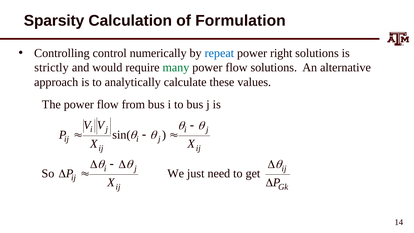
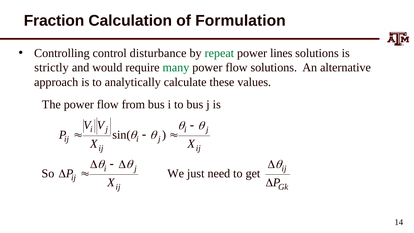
Sparsity: Sparsity -> Fraction (54, 21)
numerically: numerically -> disturbance (158, 53)
repeat colour: blue -> green (219, 53)
right: right -> lines (281, 53)
